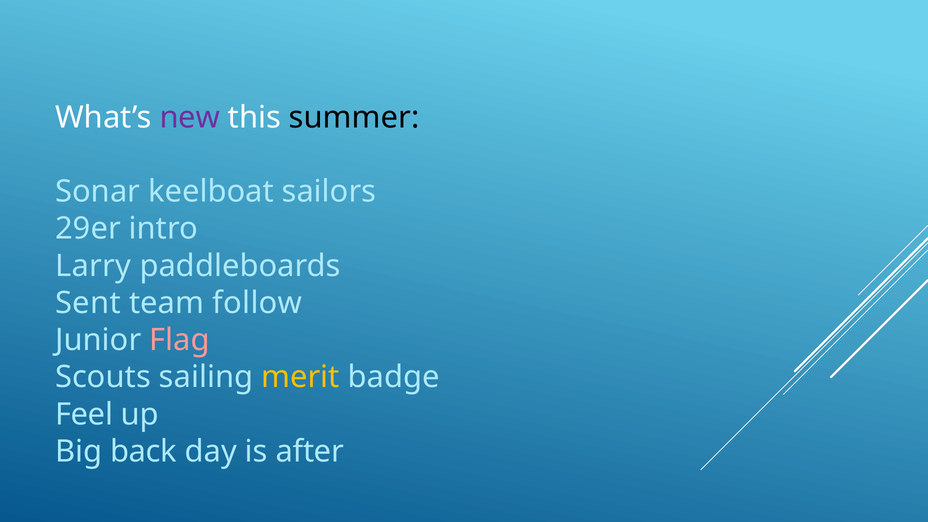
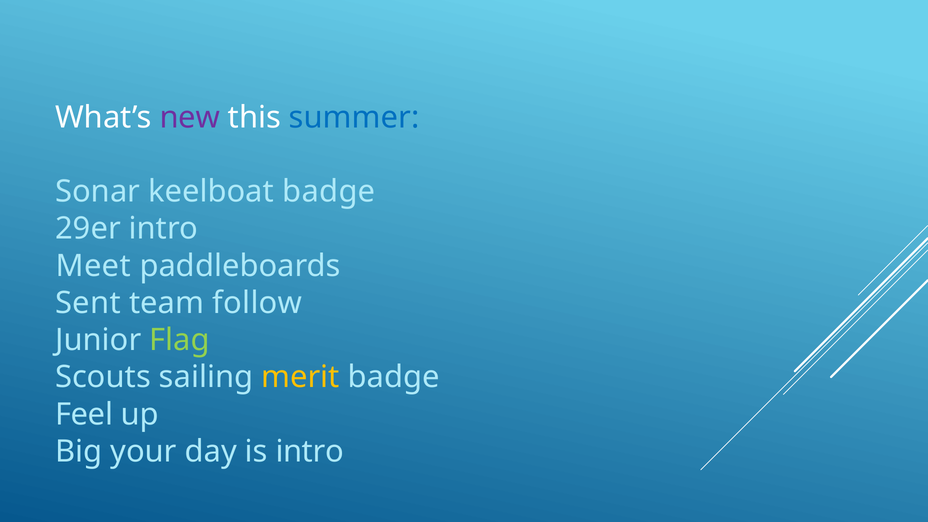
summer colour: black -> blue (354, 117)
keelboat sailors: sailors -> badge (329, 192)
Larry: Larry -> Meet (93, 266)
Flag colour: pink -> light green (180, 340)
back: back -> your (143, 451)
is after: after -> intro (310, 451)
